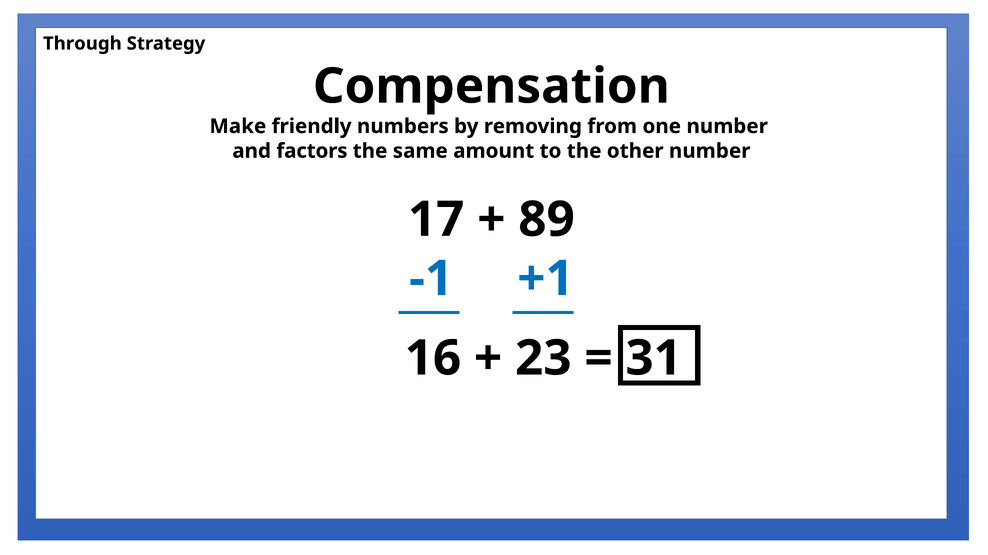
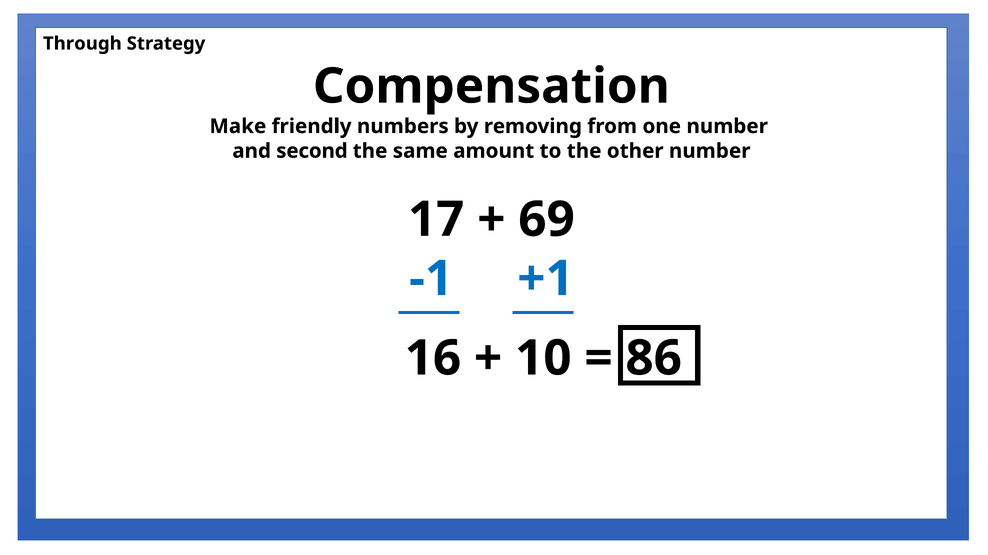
factors: factors -> second (312, 151)
89: 89 -> 69 (547, 220)
23: 23 -> 10 (543, 359)
31: 31 -> 86 (654, 359)
